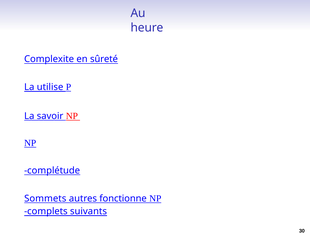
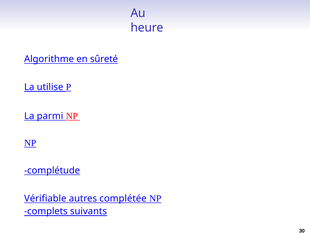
Complexite: Complexite -> Algorithme (49, 59)
savoir: savoir -> parmi (50, 116)
Sommets: Sommets -> Vérifiable (45, 198)
fonctionne: fonctionne -> complétée (123, 198)
